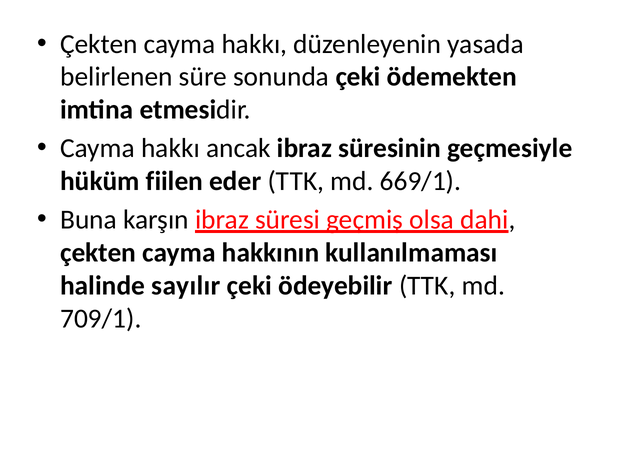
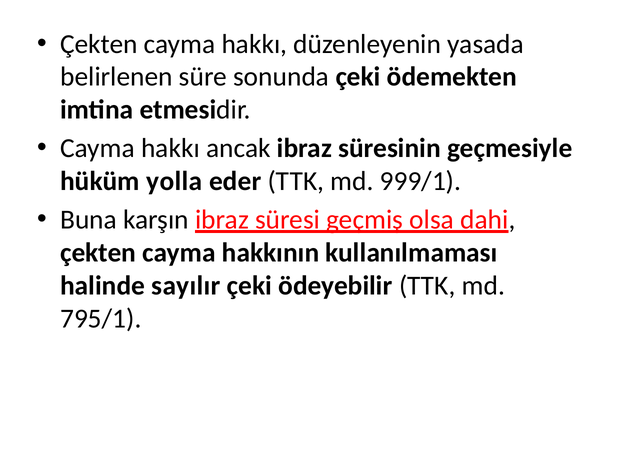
fiilen: fiilen -> yolla (174, 181)
669/1: 669/1 -> 999/1 (420, 181)
709/1: 709/1 -> 795/1 (101, 318)
